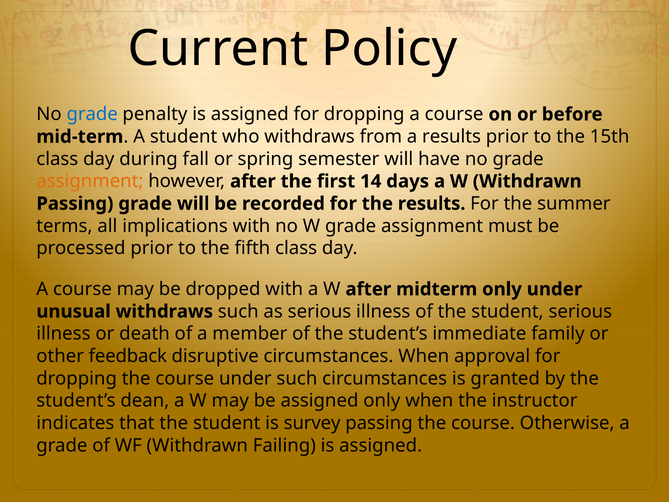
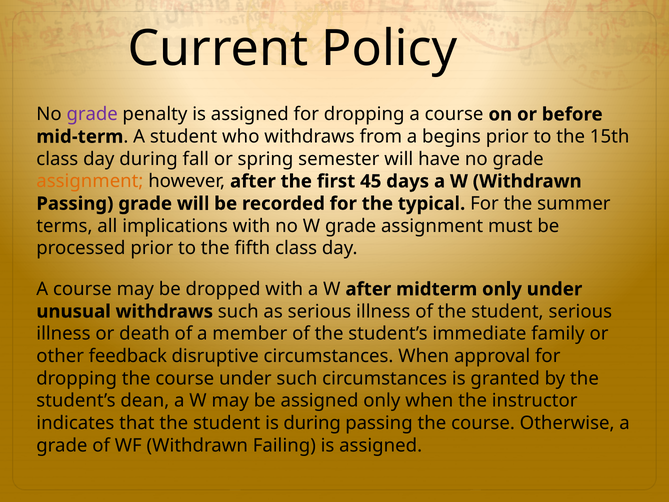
grade colour: blue -> purple (92, 114)
a results: results -> begins (452, 137)
14: 14 -> 45 (371, 181)
the results: results -> typical (432, 204)
is survey: survey -> during (312, 423)
